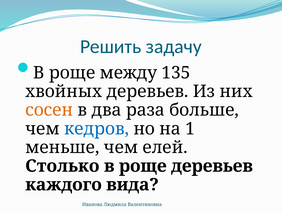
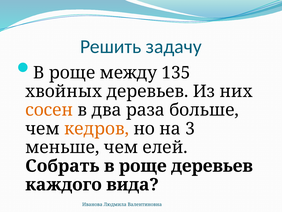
кедров colour: blue -> orange (97, 128)
1: 1 -> 3 (190, 128)
Столько: Столько -> Собрать (62, 166)
